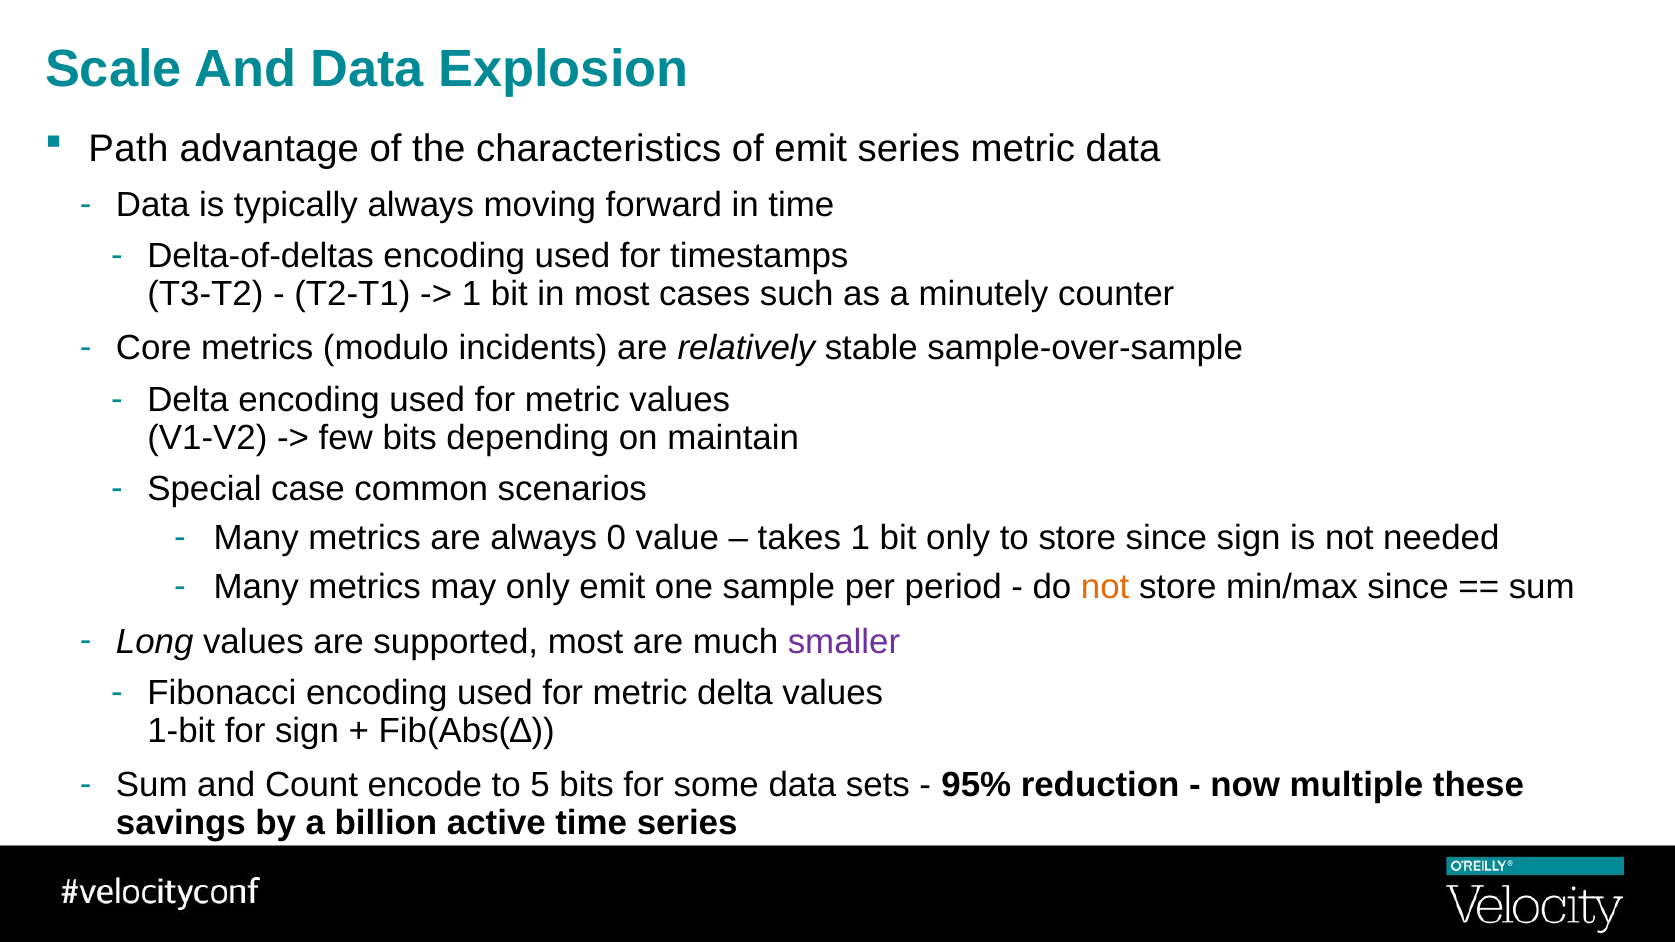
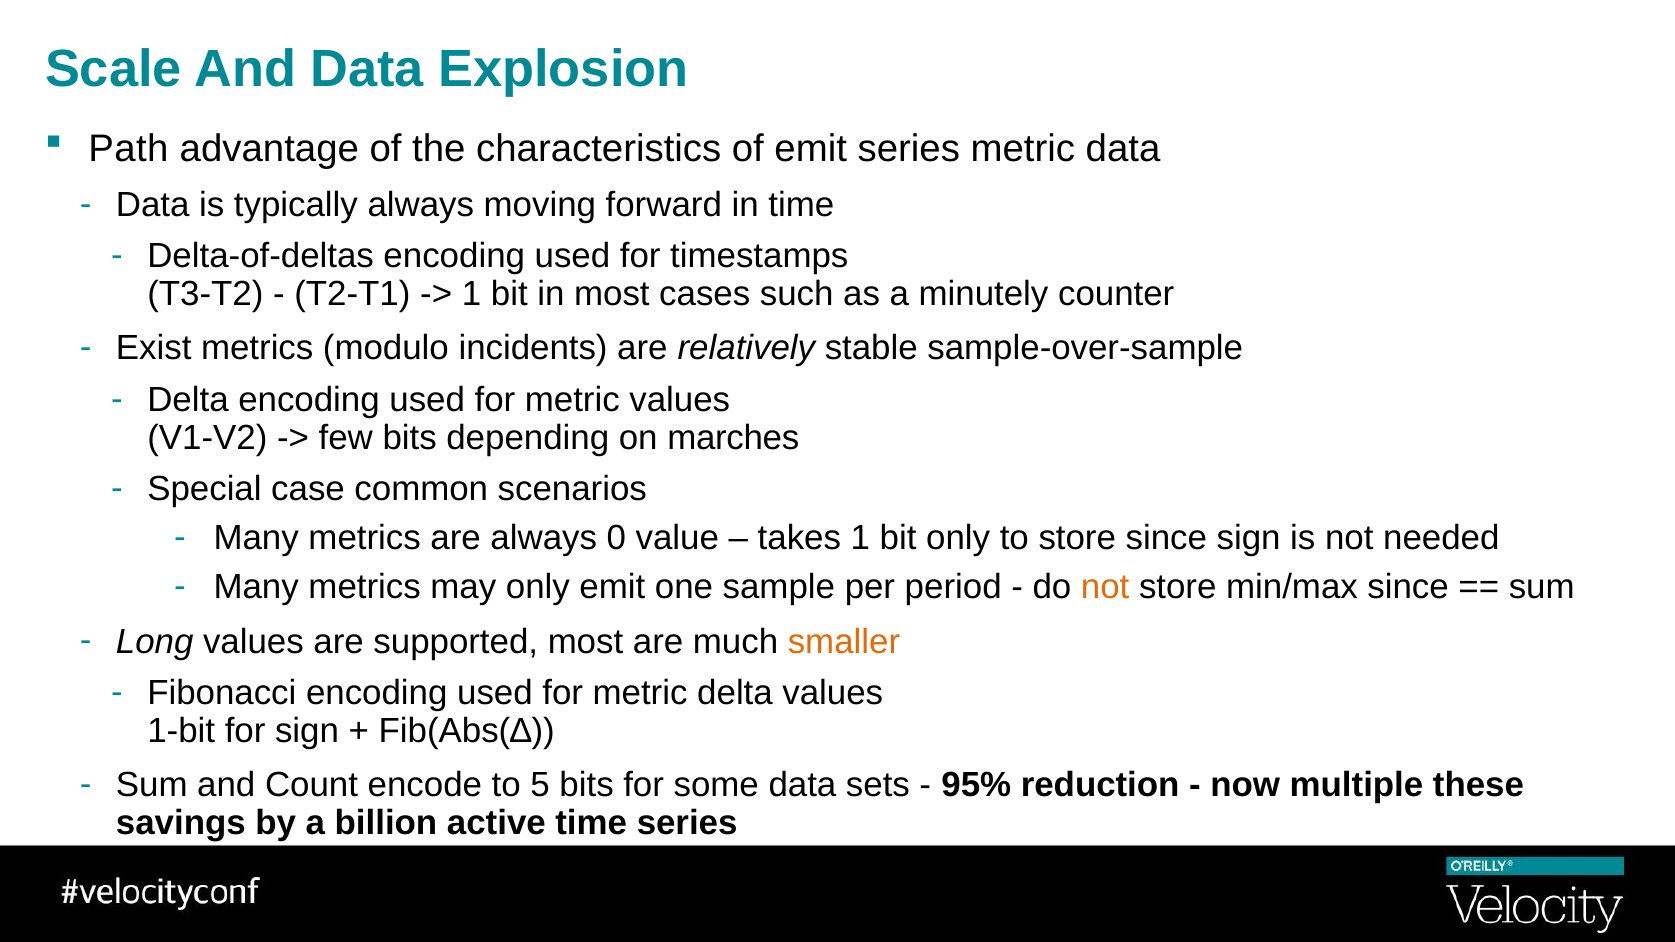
Core: Core -> Exist (154, 348)
maintain: maintain -> marches (733, 438)
smaller colour: purple -> orange (844, 642)
